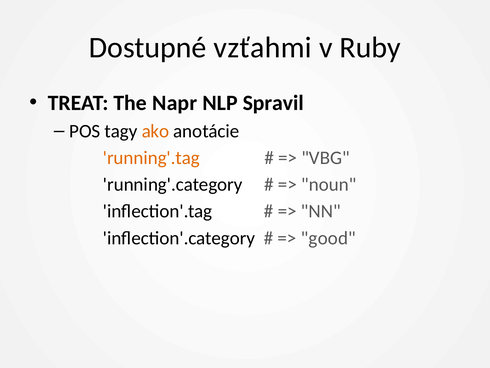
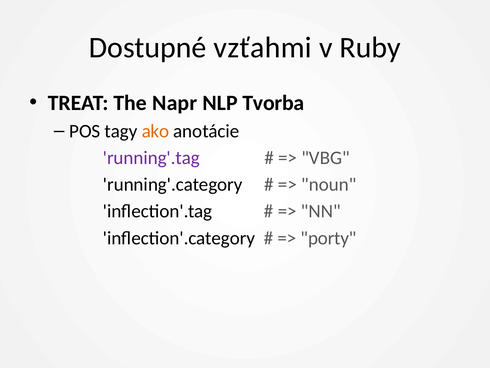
Spravil: Spravil -> Tvorba (273, 103)
running'.tag colour: orange -> purple (151, 158)
good: good -> porty (329, 238)
